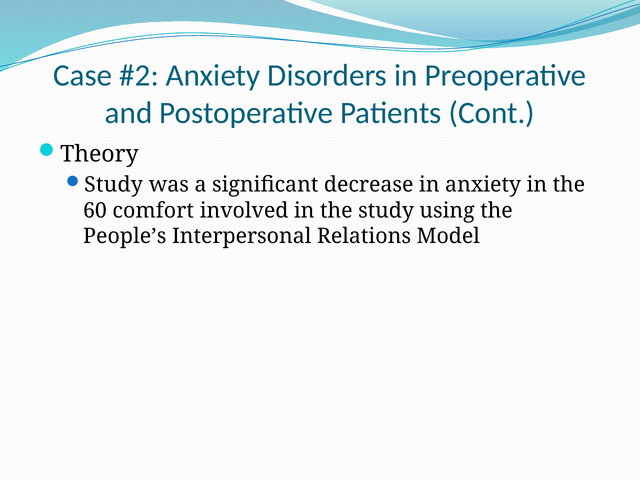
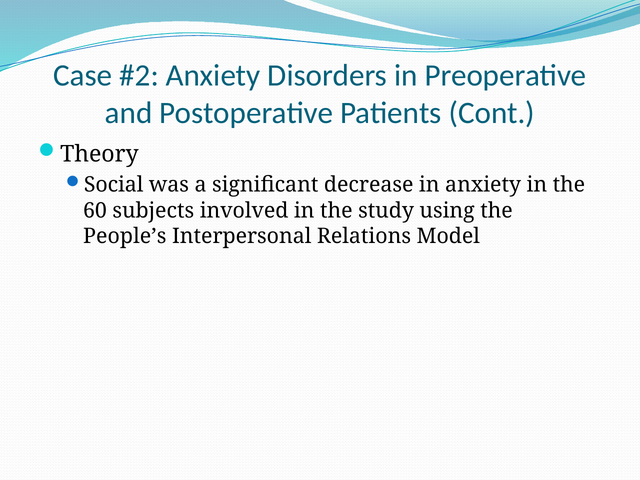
Study: Study -> Social (114, 185)
comfort: comfort -> subjects (153, 210)
